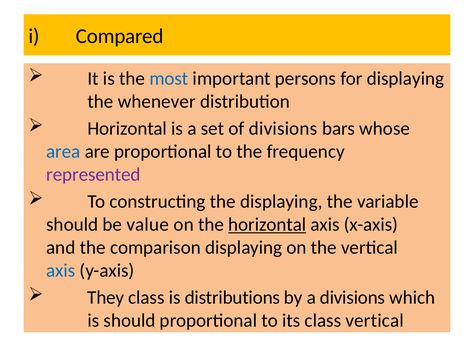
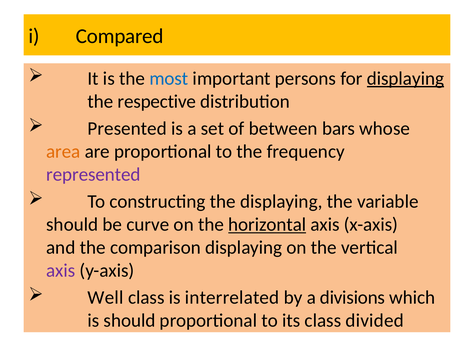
displaying underline: none -> present (405, 78)
whenever: whenever -> respective (157, 101)
Horizontal: Horizontal -> Presented (127, 128)
of divisions: divisions -> between (283, 128)
area colour: blue -> orange (63, 151)
value: value -> curve (148, 224)
axis colour: blue -> purple (61, 270)
They: They -> Well (106, 297)
distributions: distributions -> interrelated (232, 297)
class vertical: vertical -> divided (375, 320)
